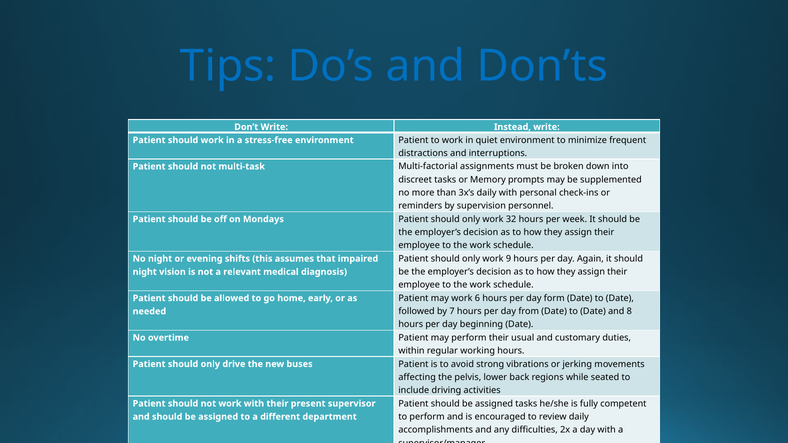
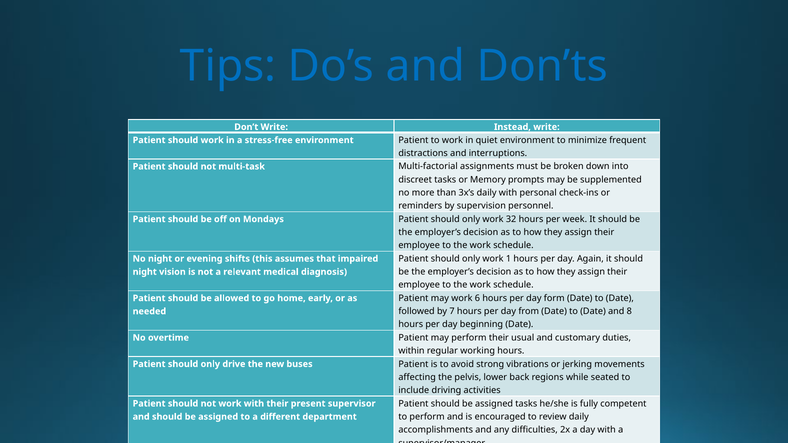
9: 9 -> 1 (508, 259)
